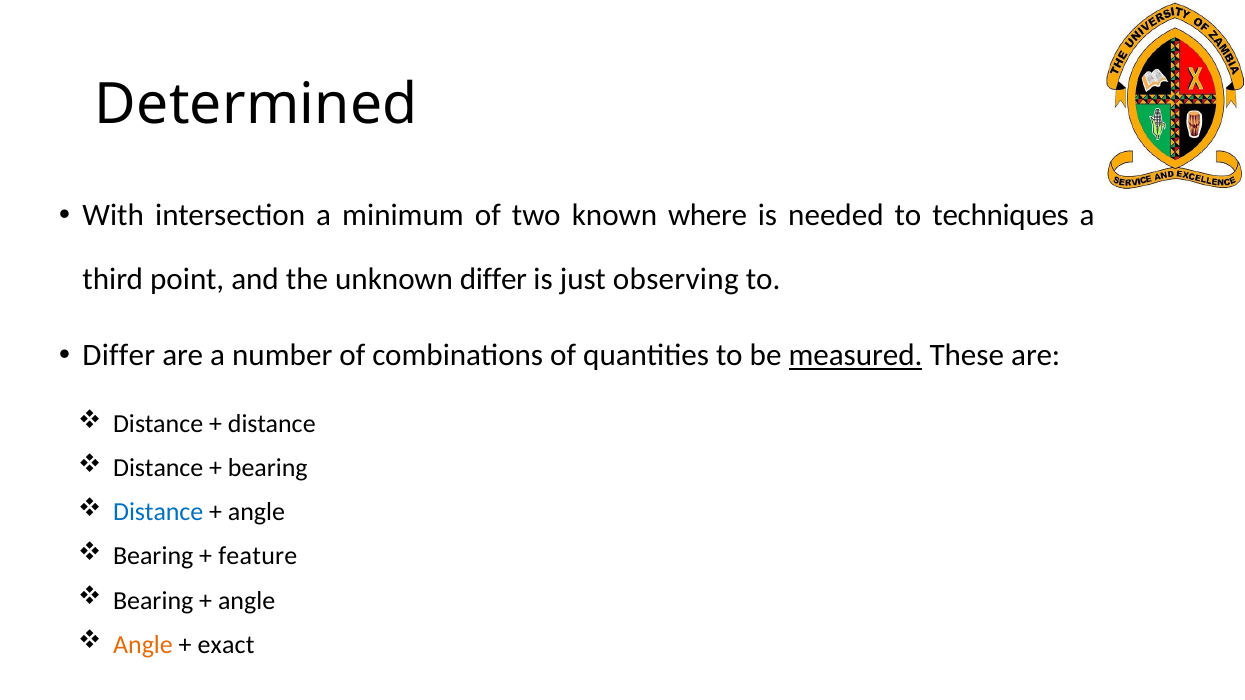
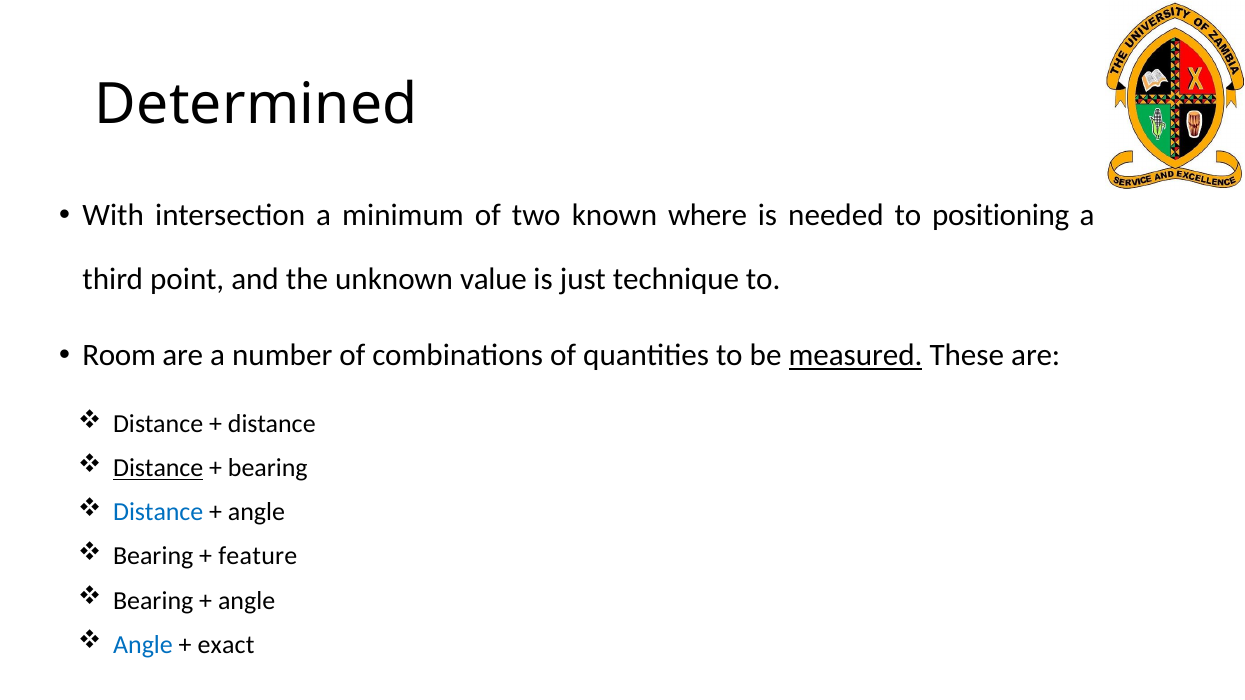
techniques: techniques -> positioning (1001, 216)
unknown differ: differ -> value (493, 279)
observing: observing -> technique (676, 279)
Differ: Differ -> Room (119, 356)
Distance underline: none -> present (158, 468)
Angle colour: orange -> blue (143, 645)
